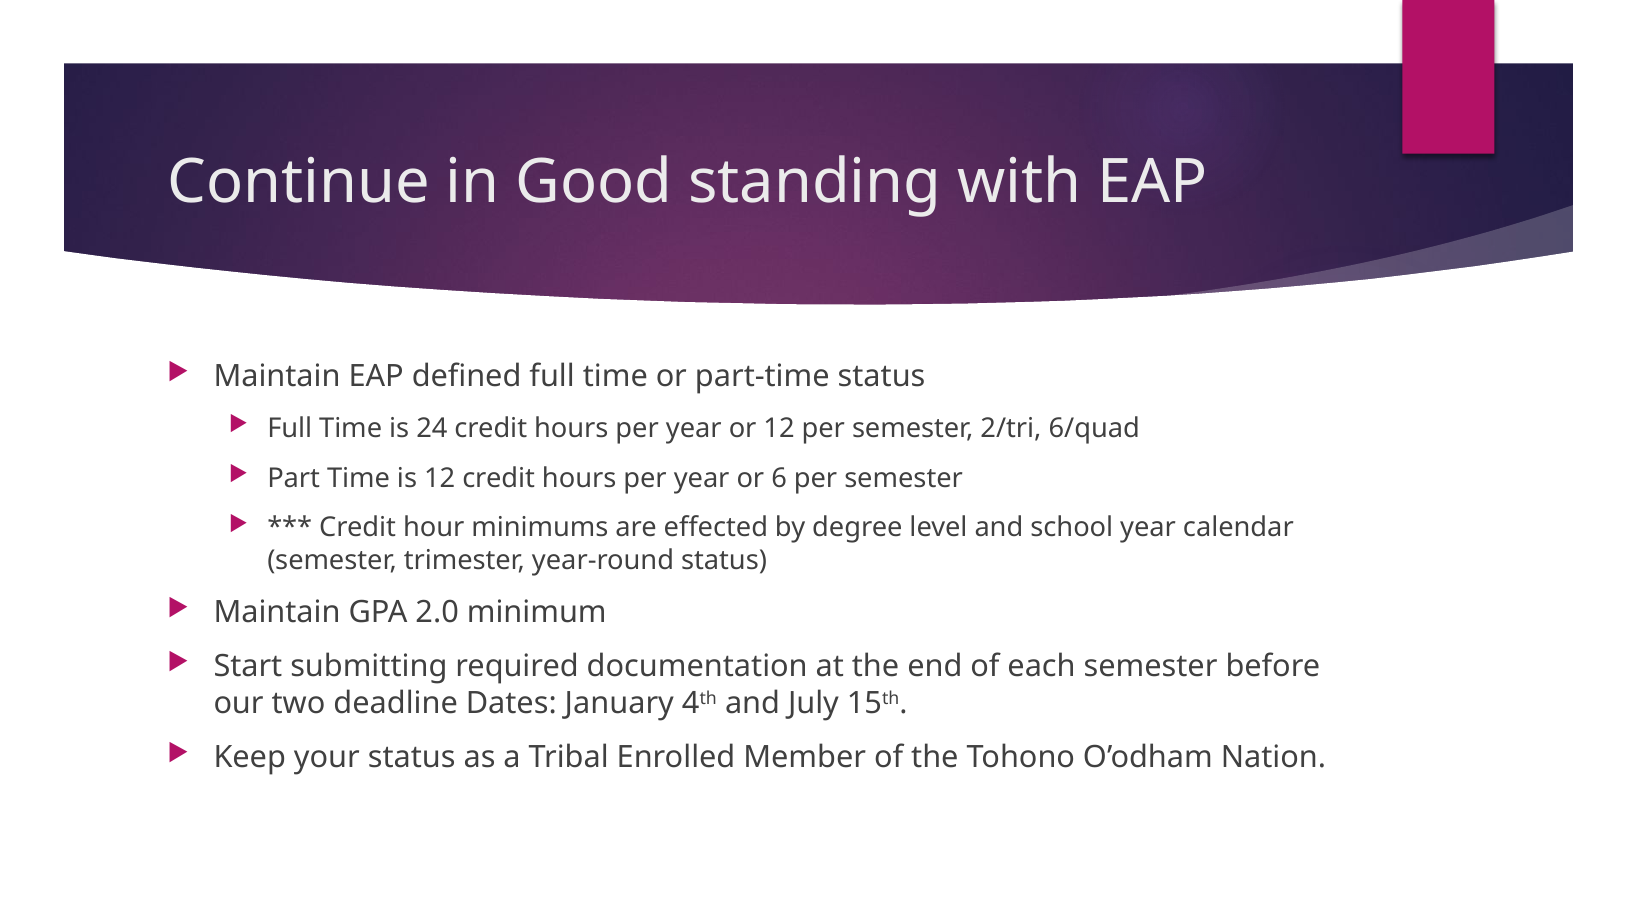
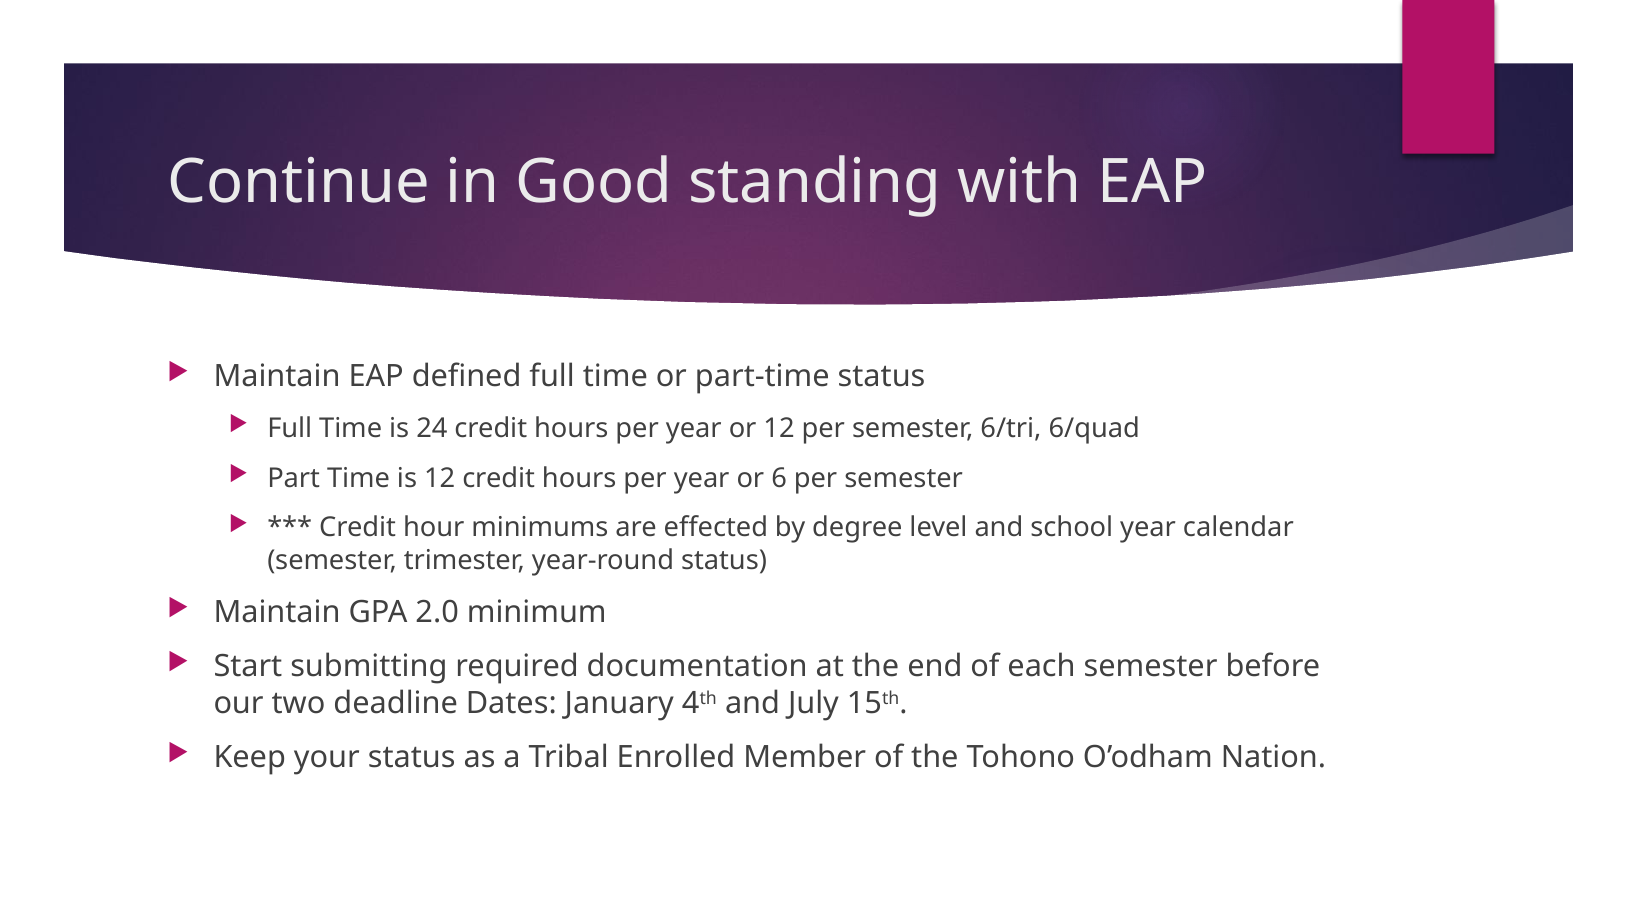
2/tri: 2/tri -> 6/tri (1011, 428)
